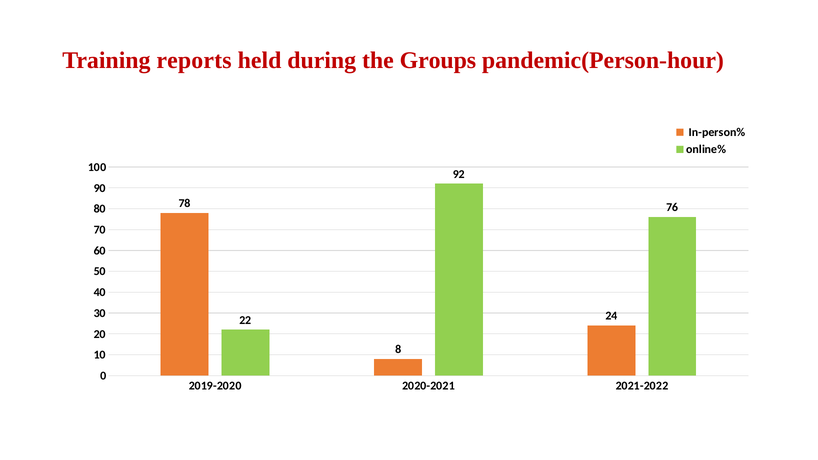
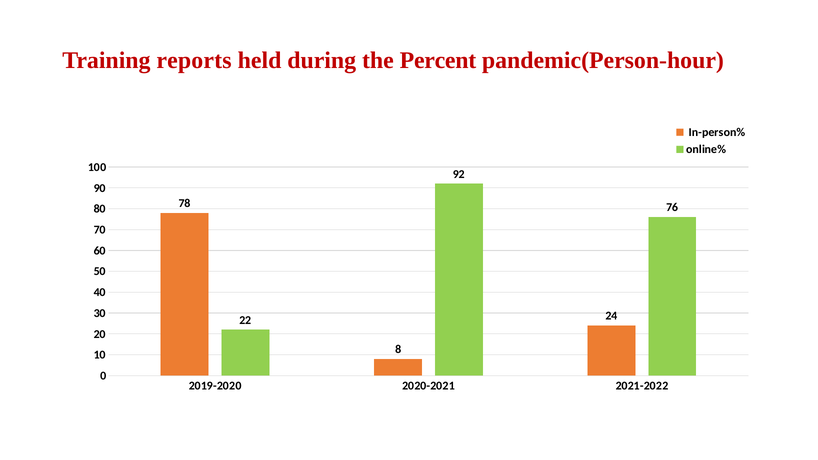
Groups: Groups -> Percent (438, 60)
